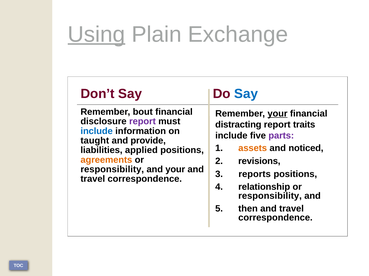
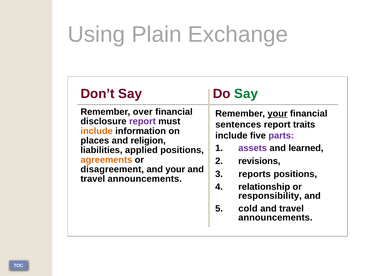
Using underline: present -> none (96, 34)
Say colour: blue -> green (246, 94)
bout: bout -> over (143, 112)
distracting: distracting -> sentences (238, 125)
include colour: blue -> orange (97, 131)
taught: taught -> places (95, 141)
provide: provide -> religion (148, 141)
assets colour: orange -> purple (253, 149)
noticed: noticed -> learned (306, 149)
responsibility: responsibility -> disagreement (112, 170)
correspondence: correspondence -> announcements (145, 179)
then: then -> cold (248, 209)
correspondence: correspondence -> announcements (275, 218)
